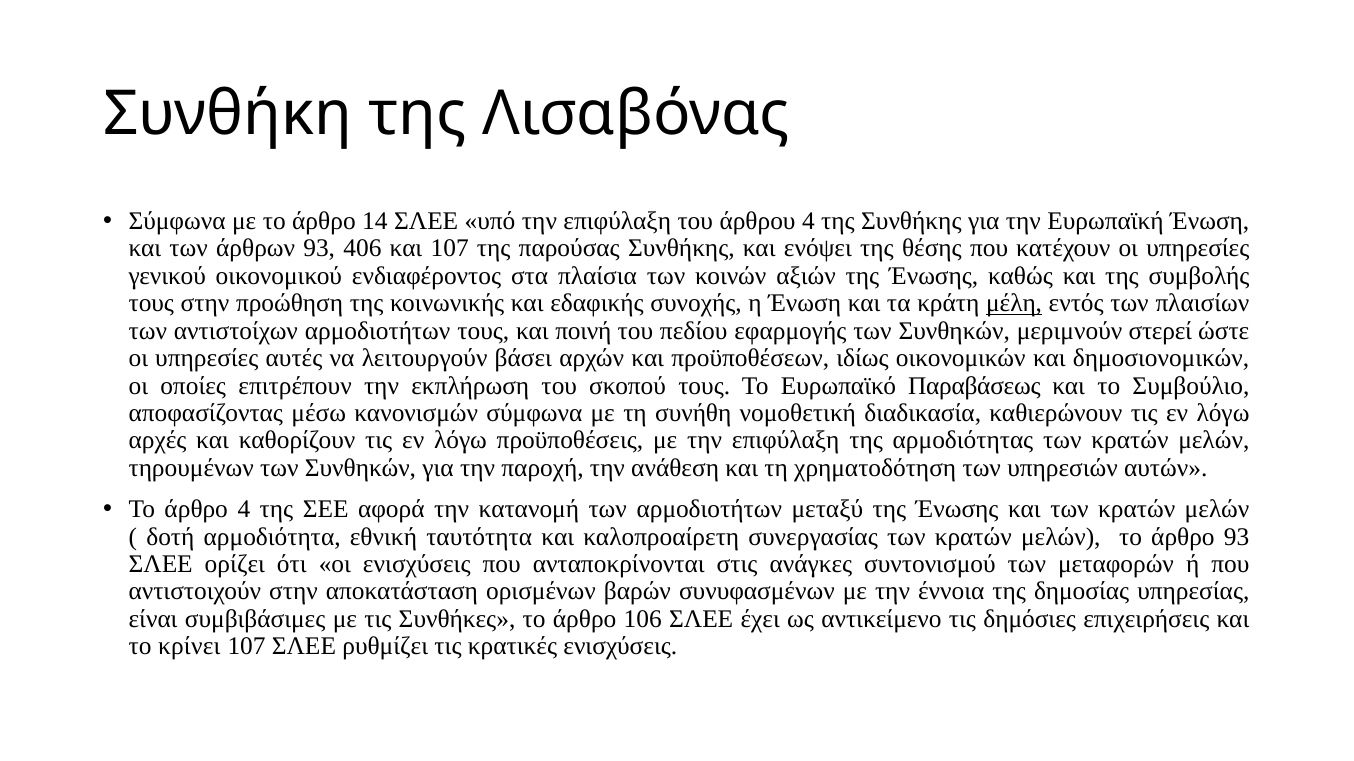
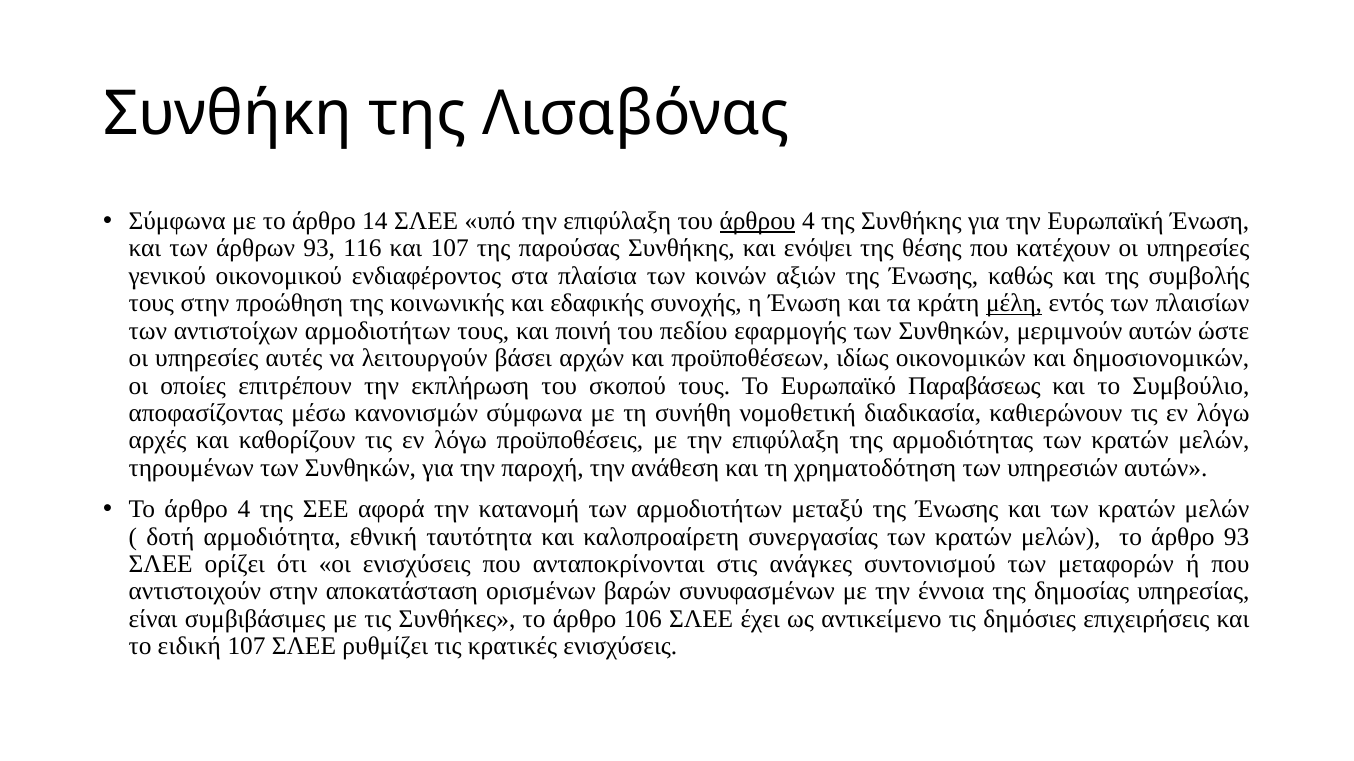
άρθρου underline: none -> present (758, 221)
406: 406 -> 116 (362, 249)
μεριμνούν στερεί: στερεί -> αυτών (1160, 331)
κρίνει: κρίνει -> ειδική (189, 647)
